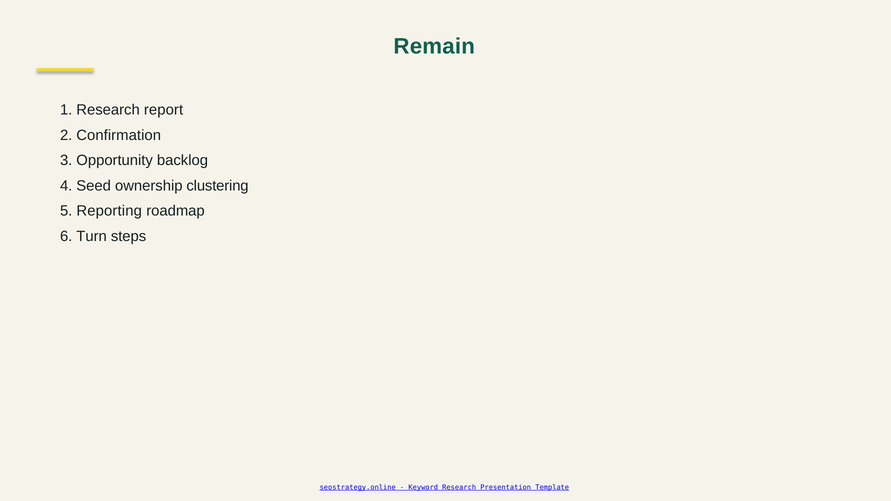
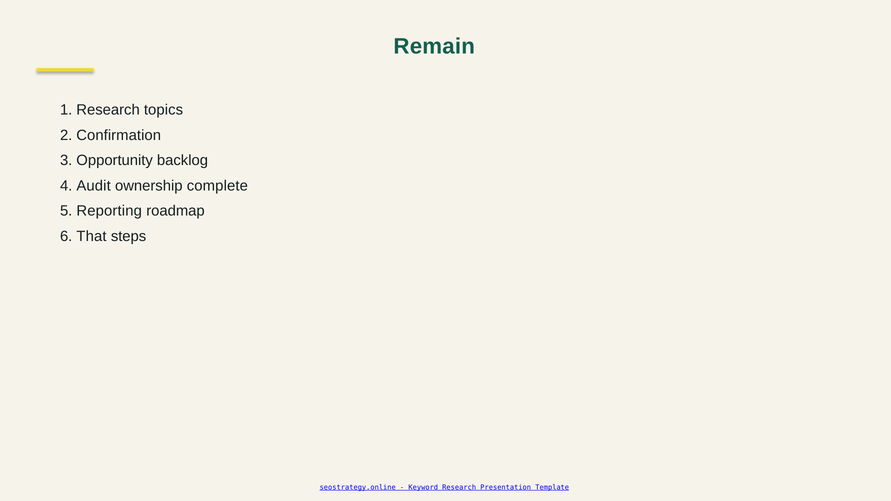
report: report -> topics (164, 110)
Seed: Seed -> Audit (94, 186)
clustering: clustering -> complete (217, 186)
Turn: Turn -> That (92, 236)
